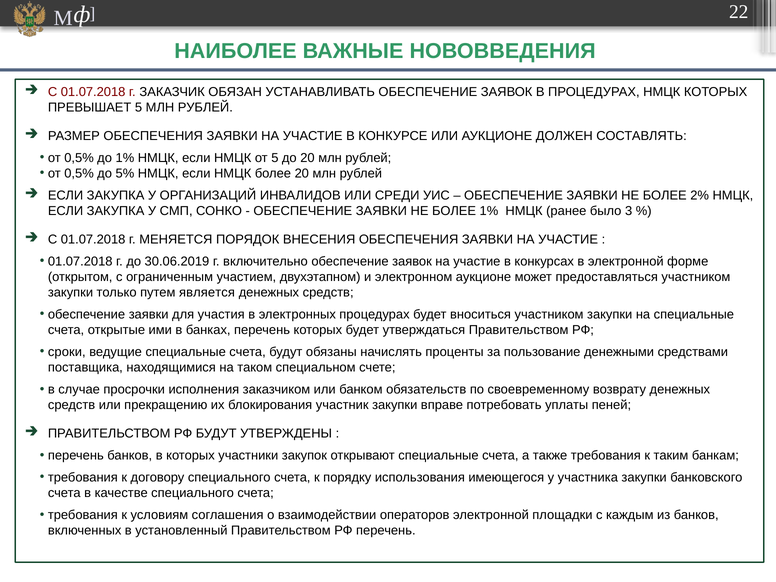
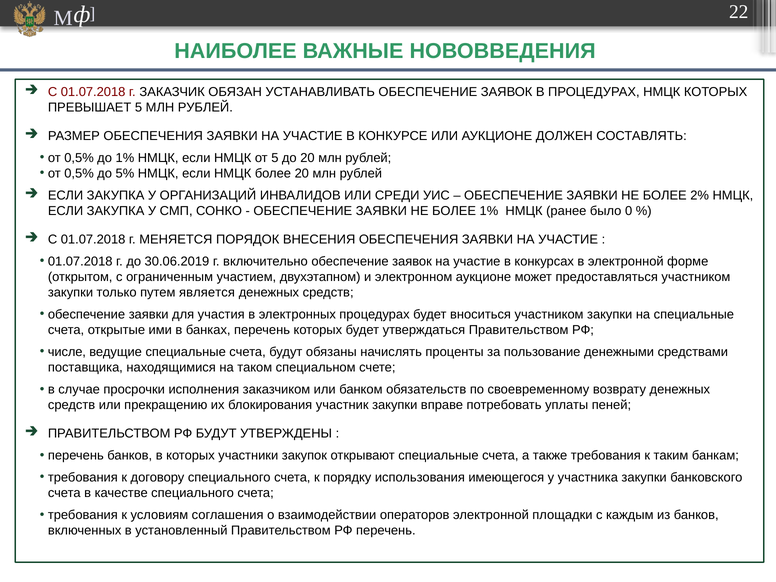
3: 3 -> 0 (629, 211)
сроки: сроки -> числе (67, 352)
